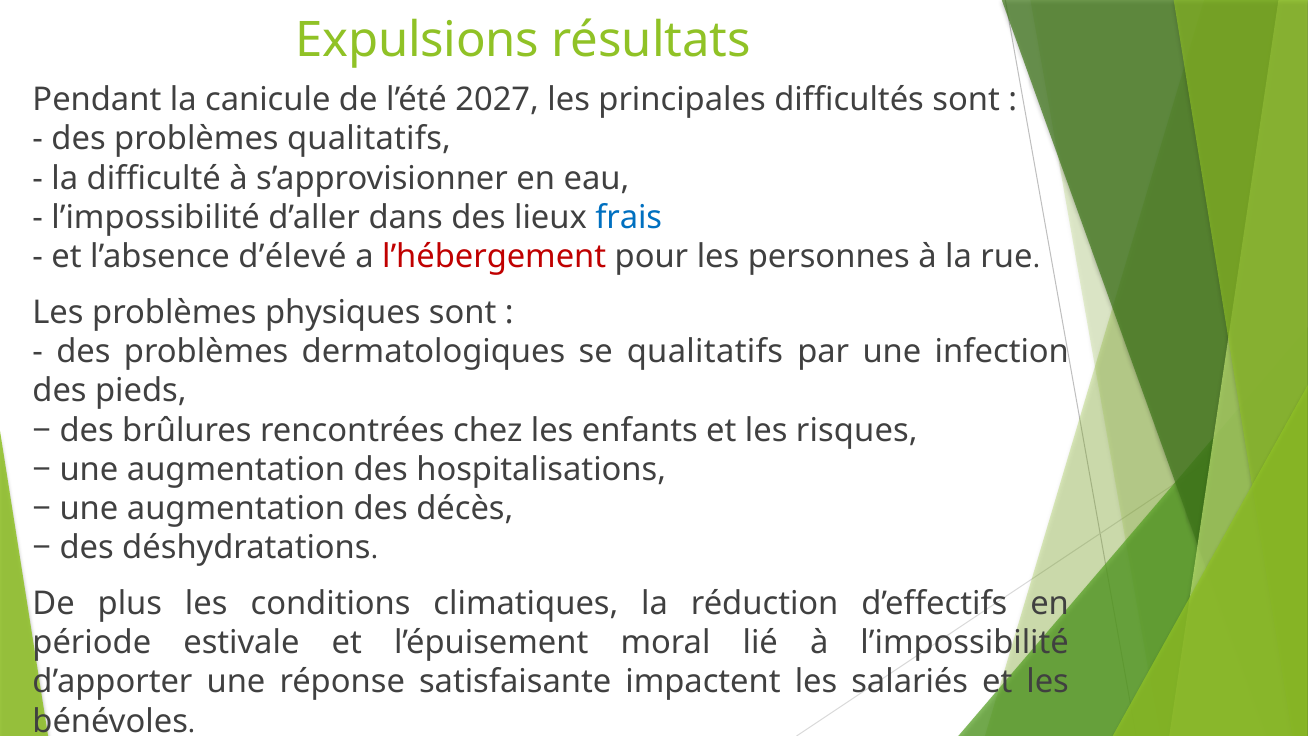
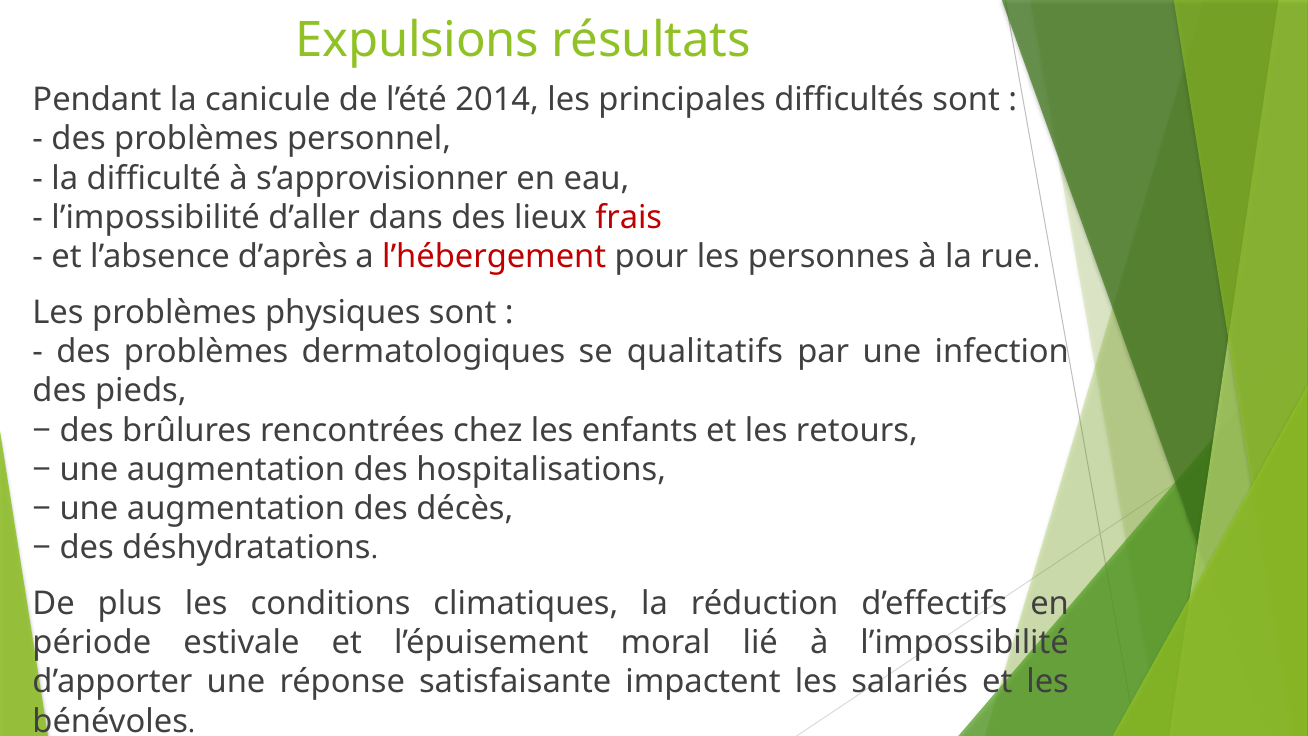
2027: 2027 -> 2014 (497, 100)
problèmes qualitatifs: qualitatifs -> personnel (369, 139)
frais colour: blue -> red (629, 217)
d’élevé: d’élevé -> d’après (293, 257)
risques: risques -> retours (857, 430)
